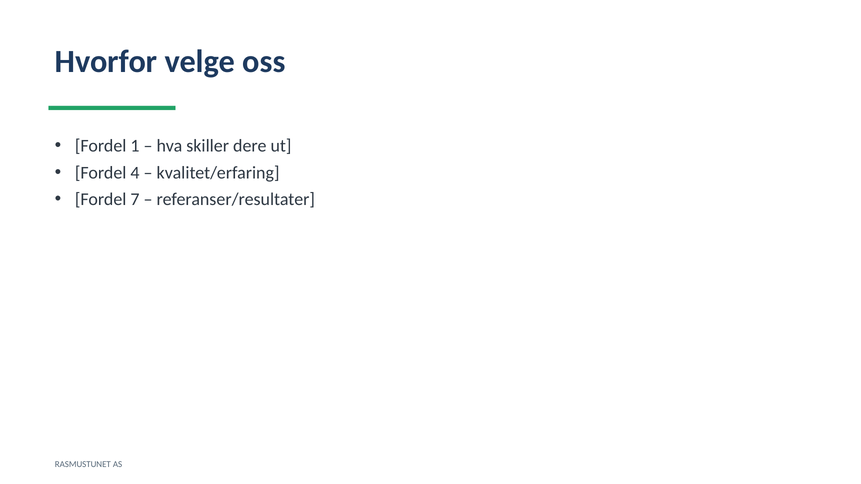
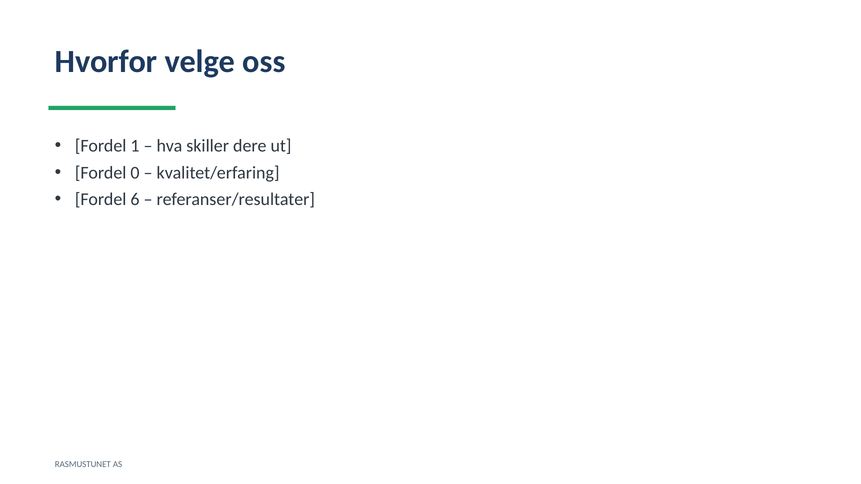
4: 4 -> 0 (135, 173)
7: 7 -> 6 (135, 200)
